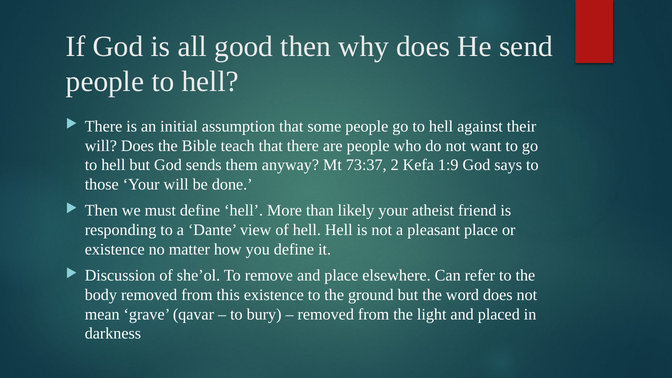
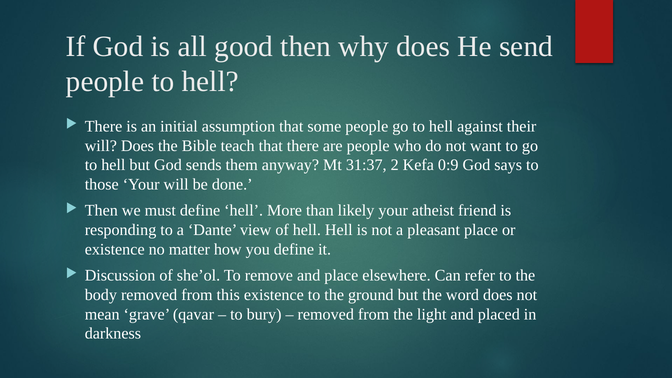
73:37: 73:37 -> 31:37 (366, 165)
1:9: 1:9 -> 0:9 (448, 165)
